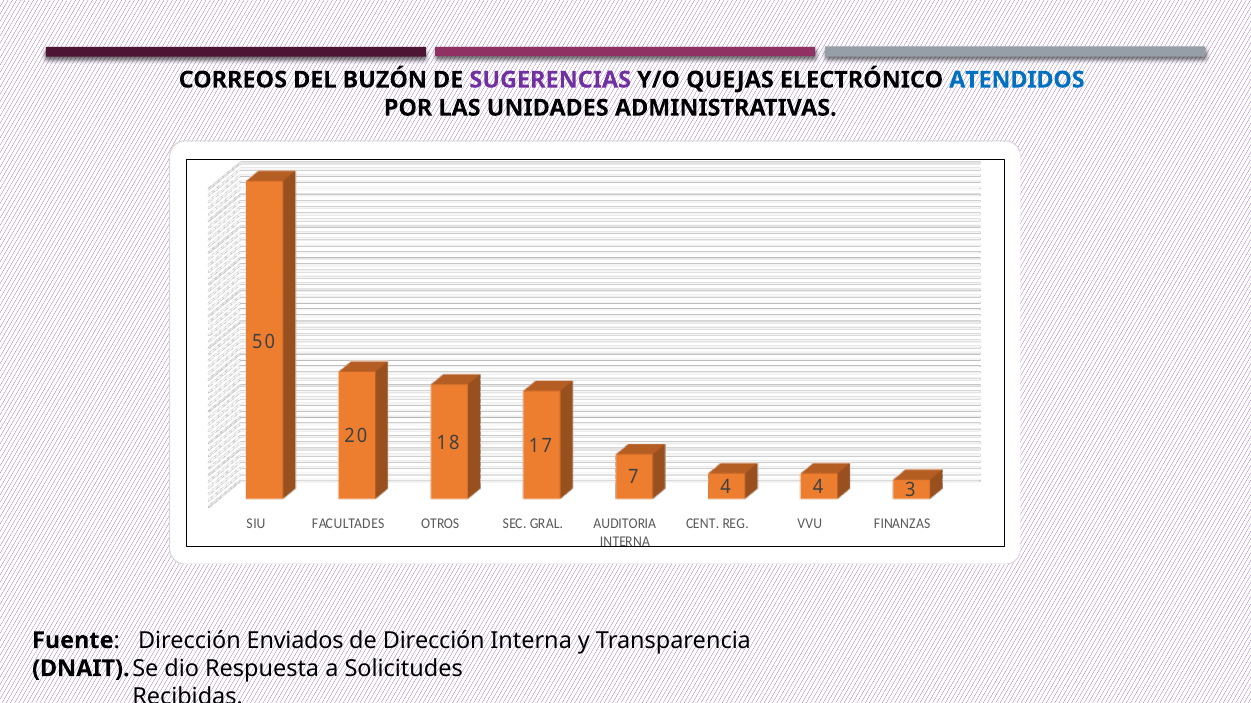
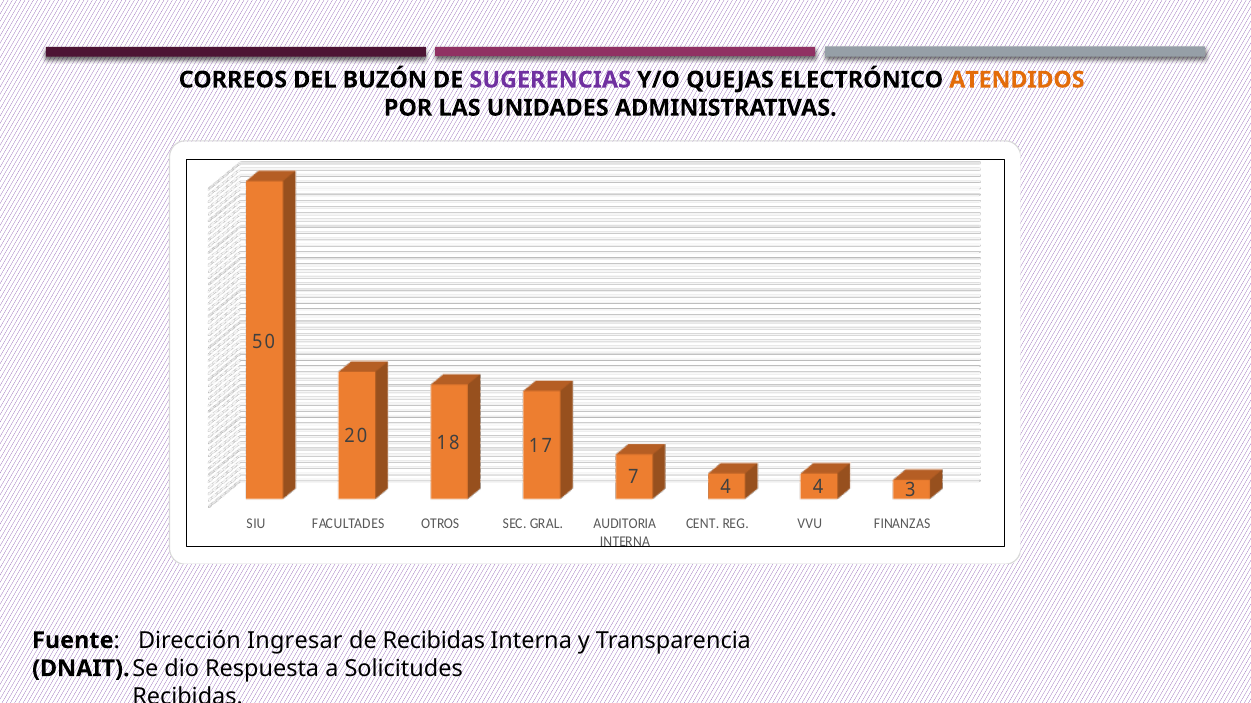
ATENDIDOS colour: blue -> orange (1017, 80)
Enviados: Enviados -> Ingresar (295, 641)
de Dirección: Dirección -> Recibidas (434, 641)
